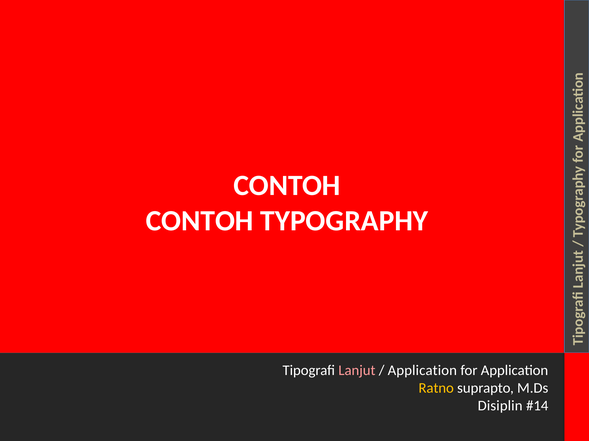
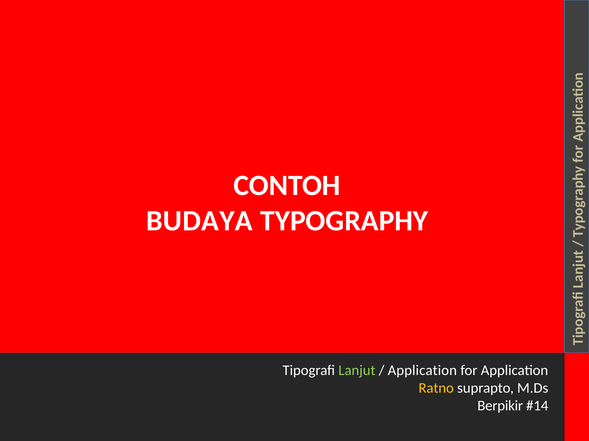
CONTOH: CONTOH -> BUDAYA (199, 221)
Lanjut colour: pink -> light green (357, 371)
Disiplin: Disiplin -> Berpikir (500, 406)
